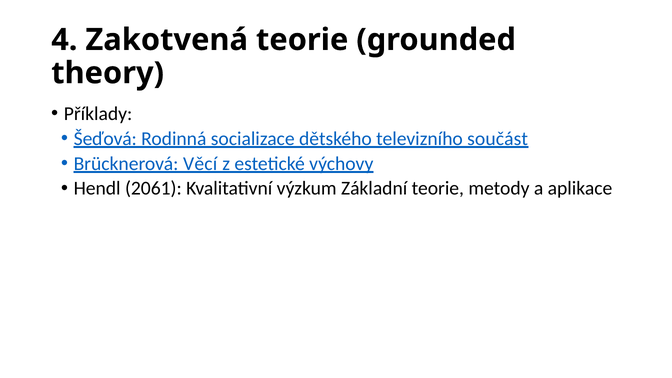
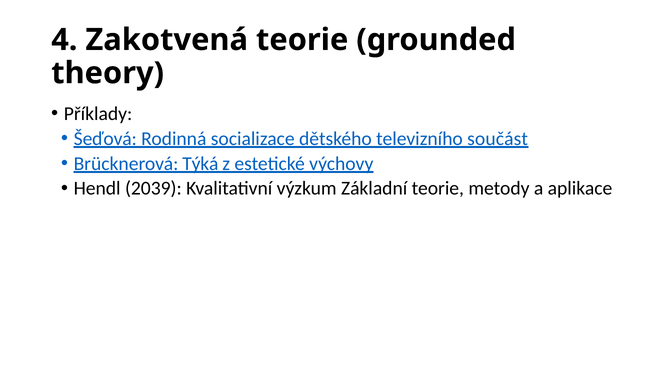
Věcí: Věcí -> Týká (200, 164)
2061: 2061 -> 2039 (153, 188)
